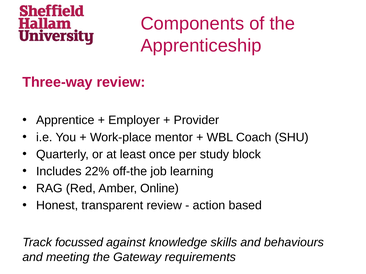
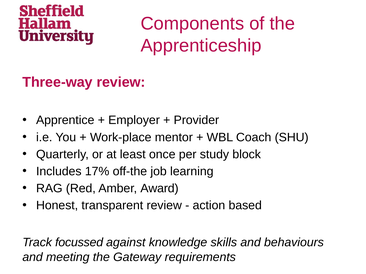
22%: 22% -> 17% (97, 172)
Online: Online -> Award (159, 189)
